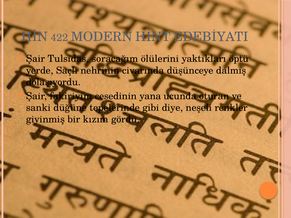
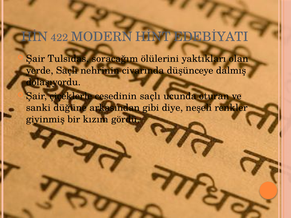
öptü: öptü -> olan (239, 59)
fakiriyim: fakiriyim -> çiçeklerle (71, 96)
cesedinin yana: yana -> saçlı (150, 96)
tepelerinde: tepelerinde -> arkasından (115, 108)
